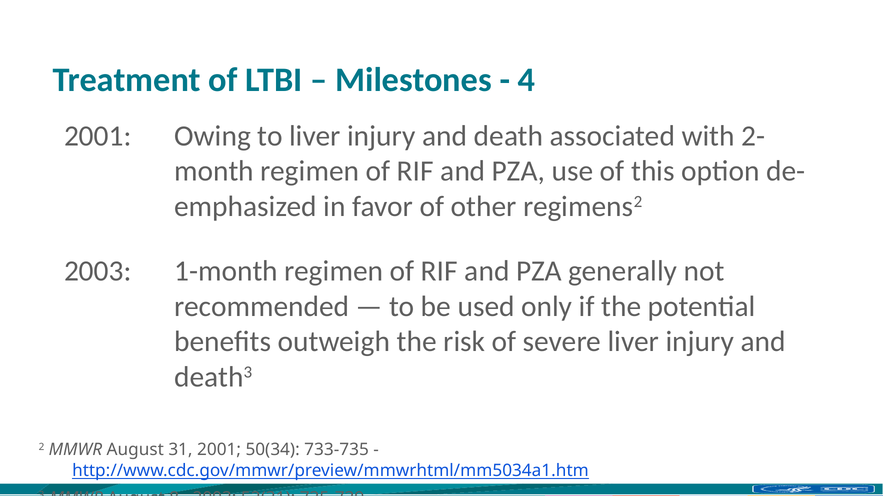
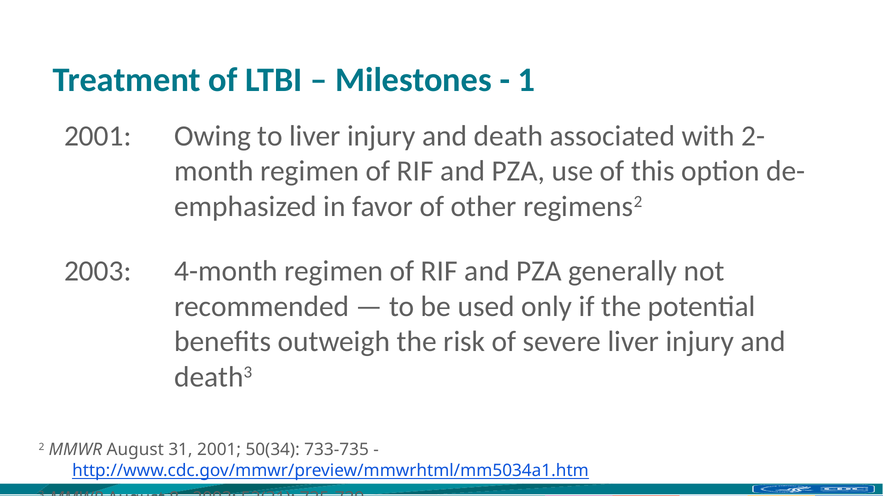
4: 4 -> 1 (526, 80)
1-month: 1-month -> 4-month (226, 271)
